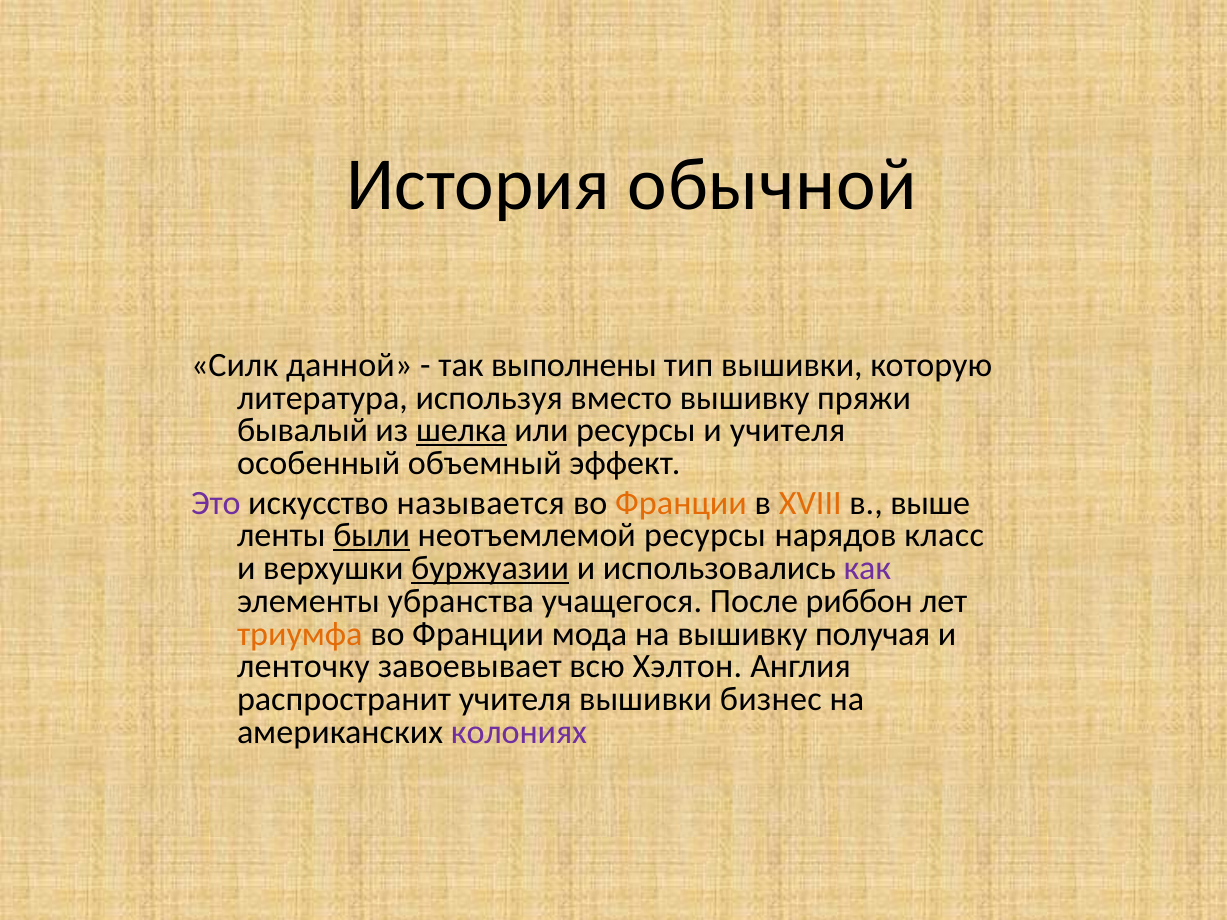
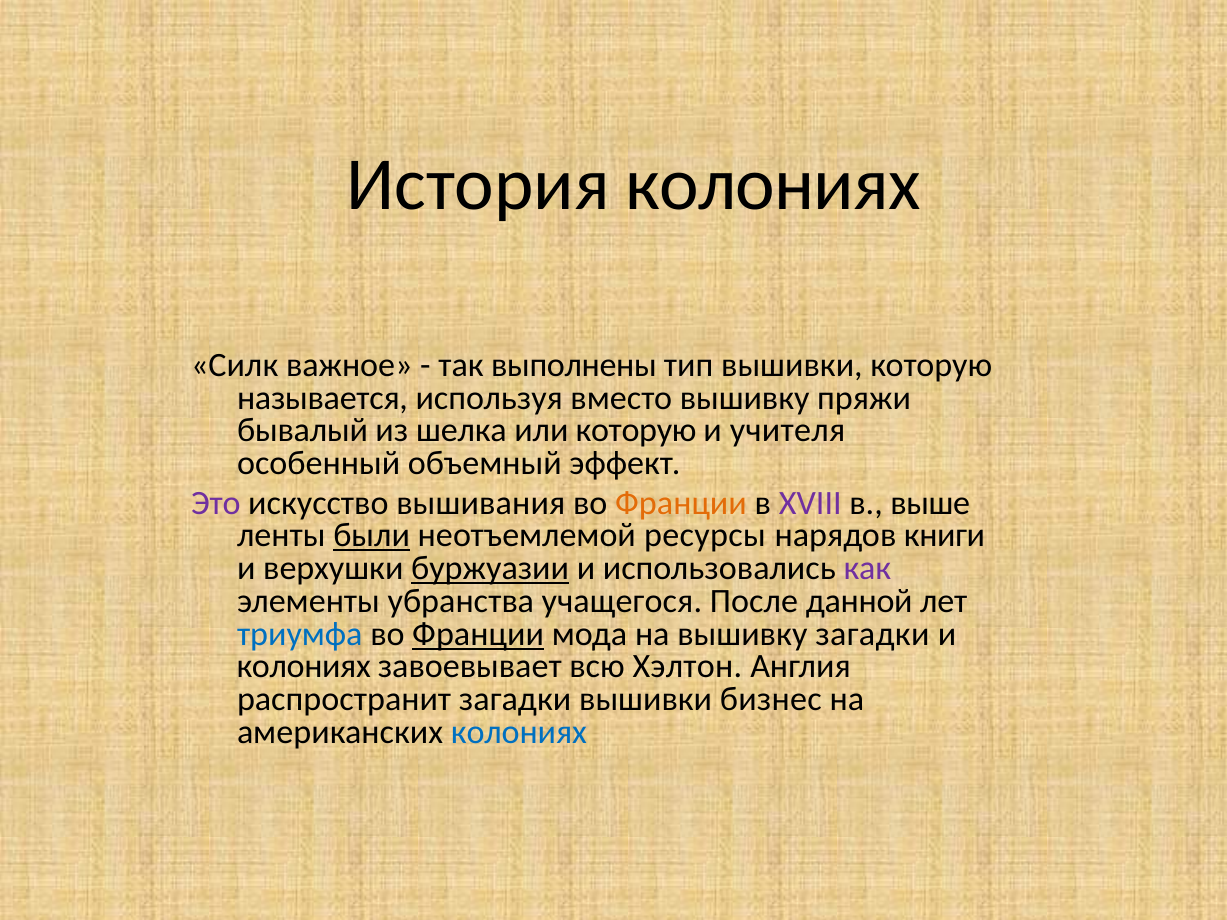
История обычной: обычной -> колониях (773, 185)
данной: данной -> важное (349, 365)
литература: литература -> называется (323, 398)
шелка underline: present -> none (461, 431)
или ресурсы: ресурсы -> которую (636, 431)
называется: называется -> вышивания (481, 503)
XVIII colour: orange -> purple (810, 503)
класс: класс -> книги (945, 536)
риббон: риббон -> данной (859, 601)
триумфа colour: orange -> blue (300, 634)
Франции underline: none -> present (478, 634)
вышивку получая: получая -> загадки (872, 634)
ленточку: ленточку -> колониях (304, 667)
распространит учителя: учителя -> загадки (515, 700)
колониях colour: purple -> blue (519, 732)
